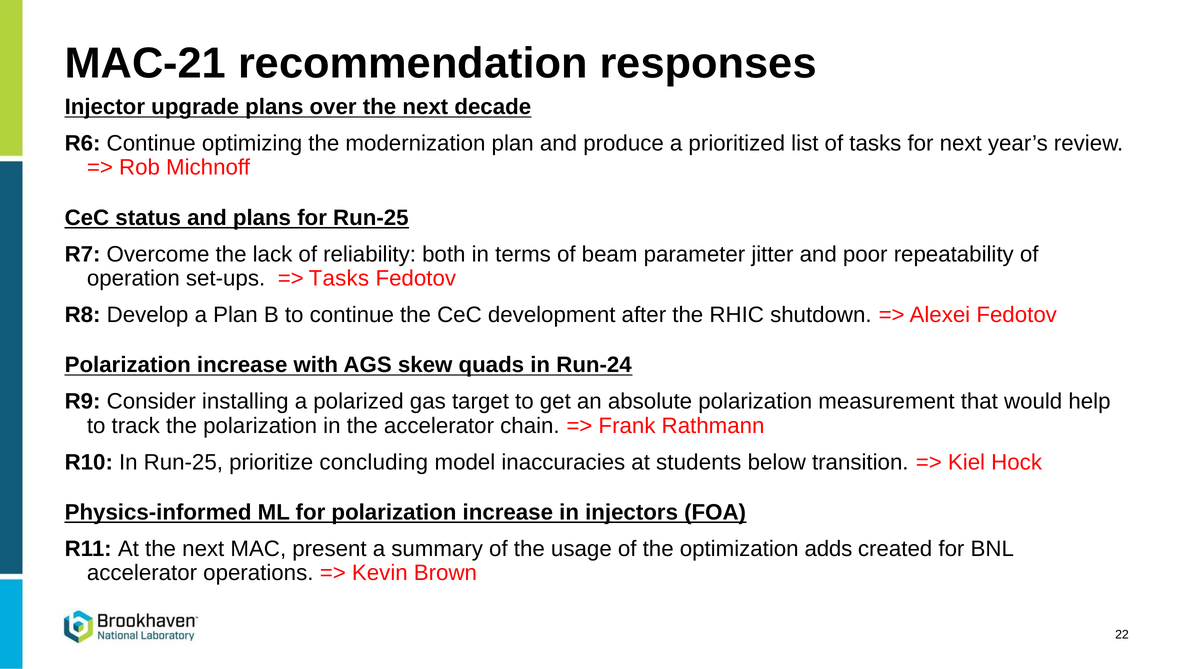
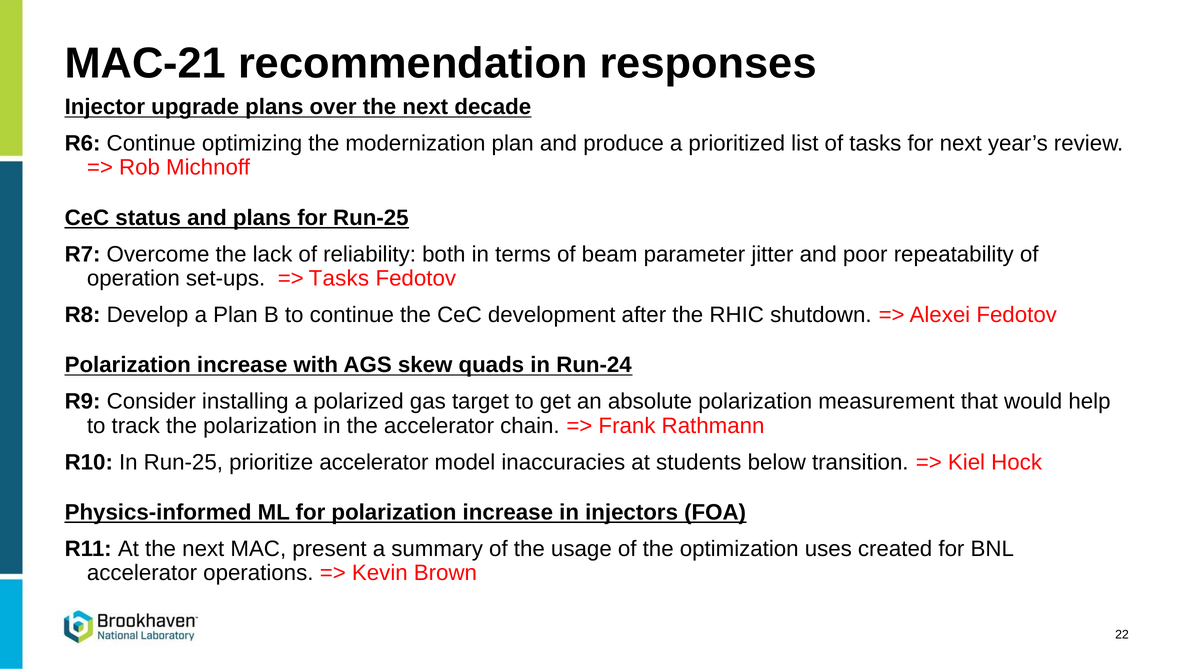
prioritize concluding: concluding -> accelerator (374, 462)
adds: adds -> uses (828, 549)
